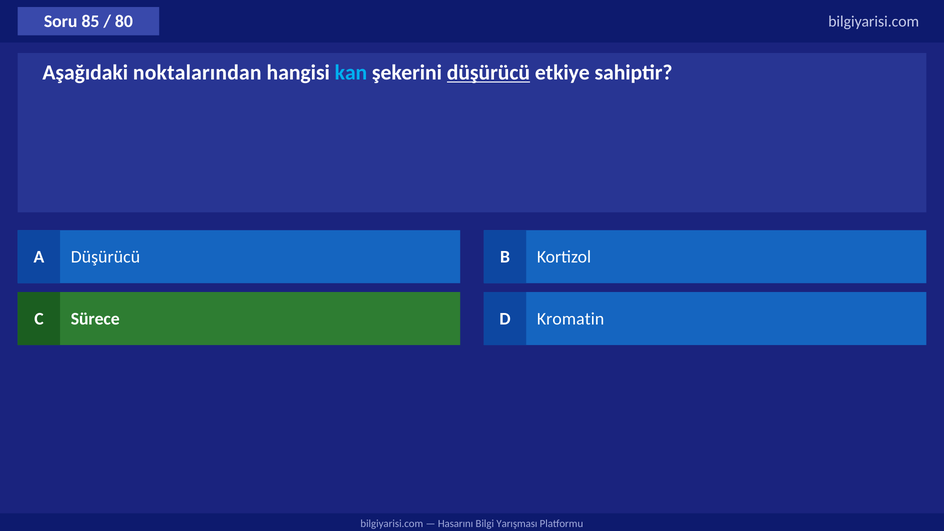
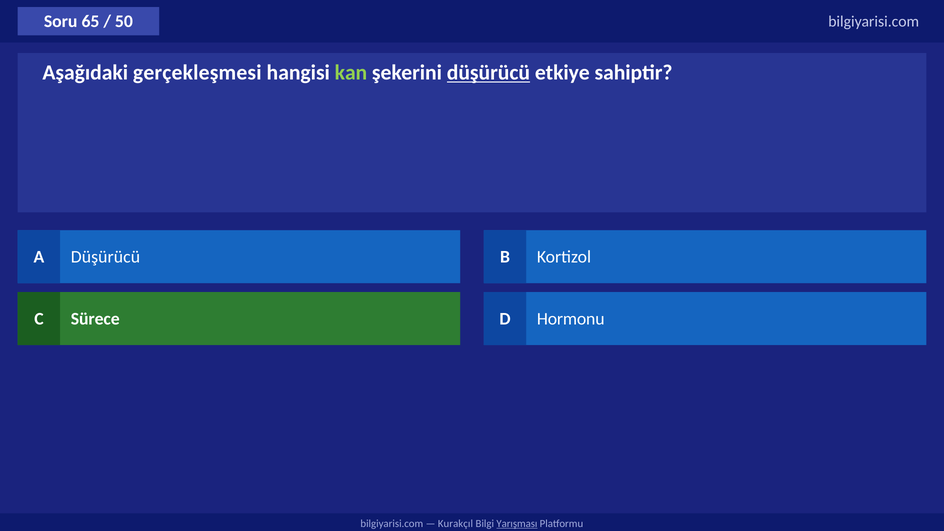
85: 85 -> 65 (90, 22)
80: 80 -> 50 (124, 22)
noktalarından: noktalarından -> gerçekleşmesi (197, 73)
kan colour: light blue -> light green (351, 73)
Kromatin: Kromatin -> Hormonu (571, 319)
Hasarını: Hasarını -> Kurakçıl (455, 524)
Yarışması underline: none -> present (517, 524)
